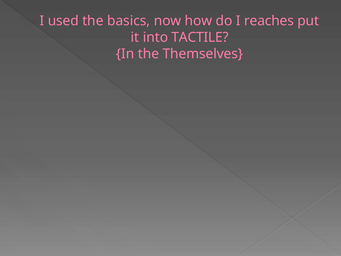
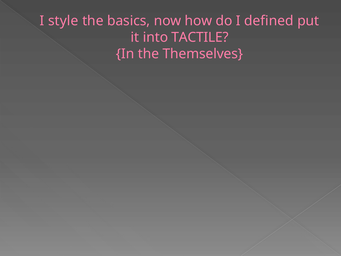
used: used -> style (63, 21)
reaches: reaches -> defined (269, 21)
